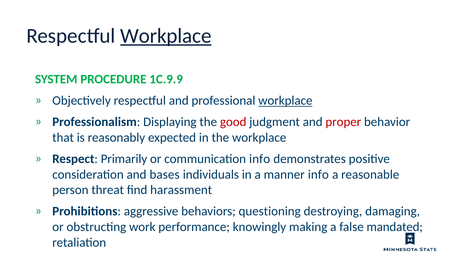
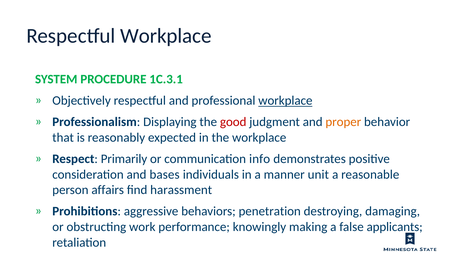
Workplace underline: present -> none (166, 36)
1C.9.9: 1C.9.9 -> 1C.3.1 (166, 79)
proper colour: red -> orange (343, 122)
manner info: info -> unit (318, 174)
threat: threat -> affairs (108, 190)
questioning: questioning -> penetration (270, 211)
mandated: mandated -> applicants (395, 227)
